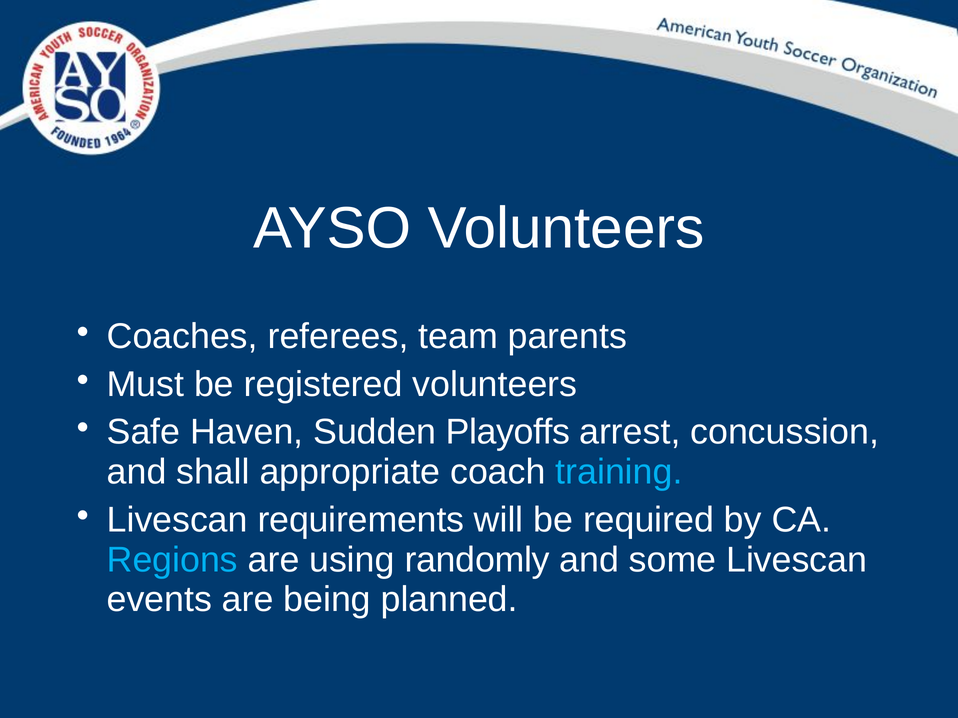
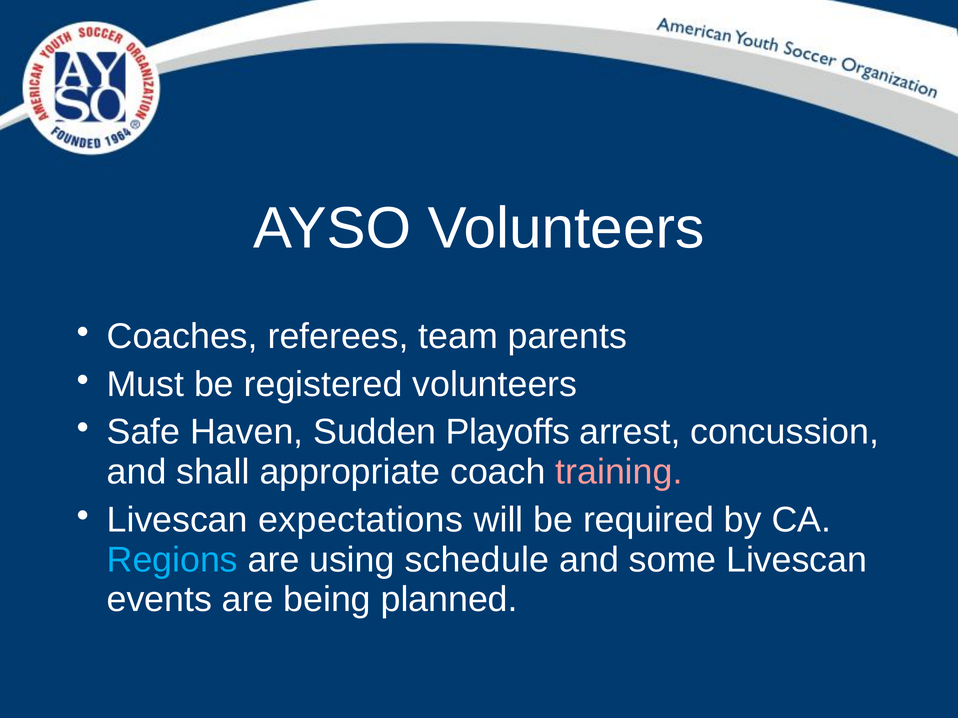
training colour: light blue -> pink (619, 472)
requirements: requirements -> expectations (361, 520)
randomly: randomly -> schedule (477, 560)
